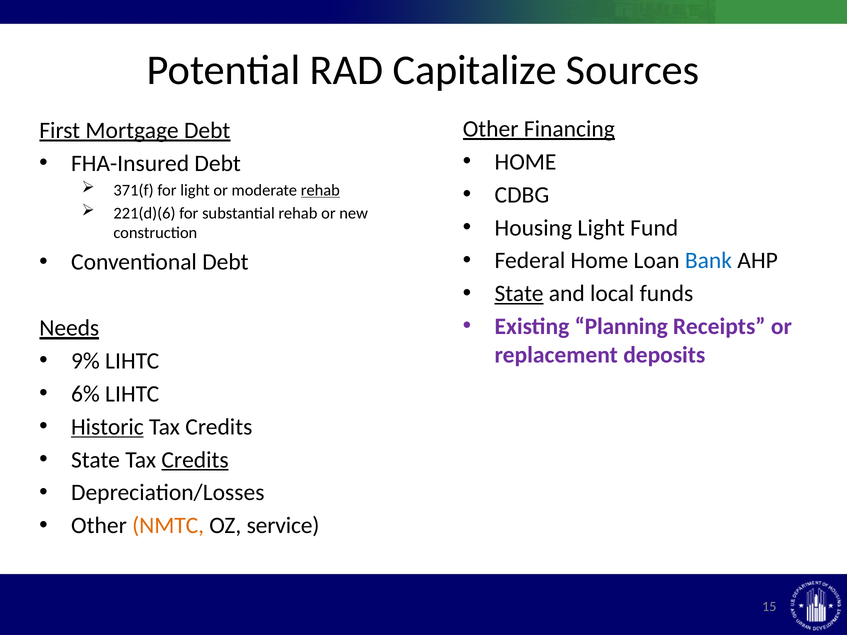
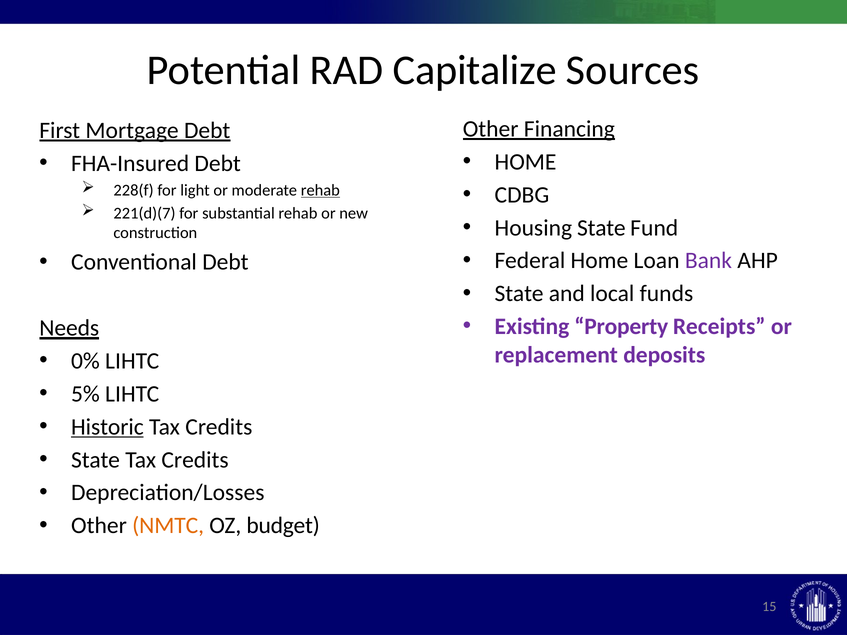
371(f: 371(f -> 228(f (134, 190)
221(d)(6: 221(d)(6 -> 221(d)(7 (145, 213)
Housing Light: Light -> State (601, 228)
Bank colour: blue -> purple (708, 261)
State underline: present -> none (519, 294)
Planning: Planning -> Property (621, 327)
9%: 9% -> 0% (85, 361)
6%: 6% -> 5% (85, 394)
Credits underline: present -> none (195, 460)
service: service -> budget (283, 526)
